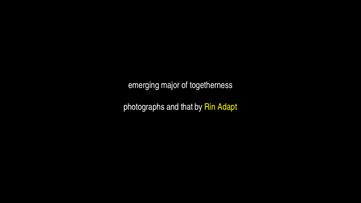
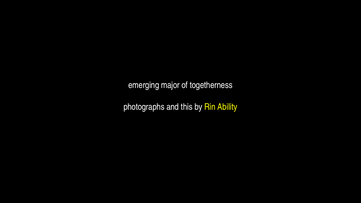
that: that -> this (187, 107)
Adapt: Adapt -> Ability (227, 107)
